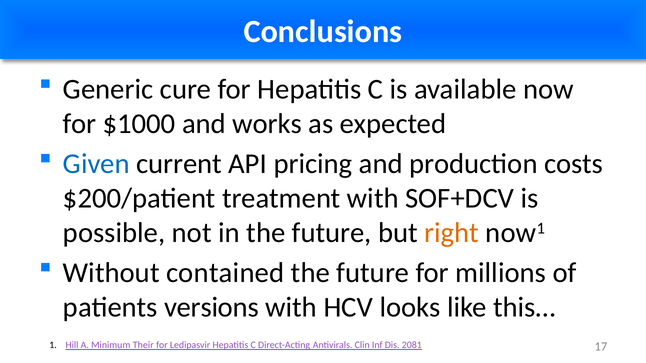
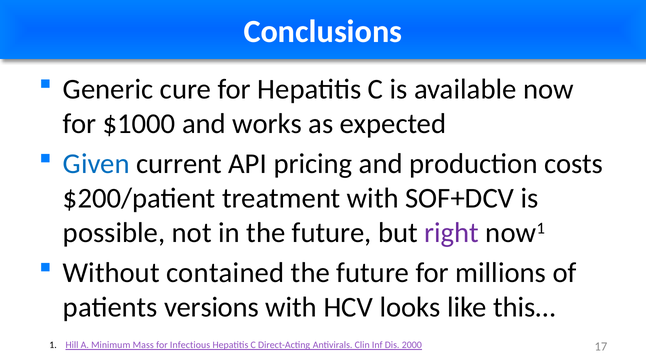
right colour: orange -> purple (452, 233)
Their: Their -> Mass (143, 346)
Ledipasvir: Ledipasvir -> Infectious (190, 346)
2081: 2081 -> 2000 (412, 346)
